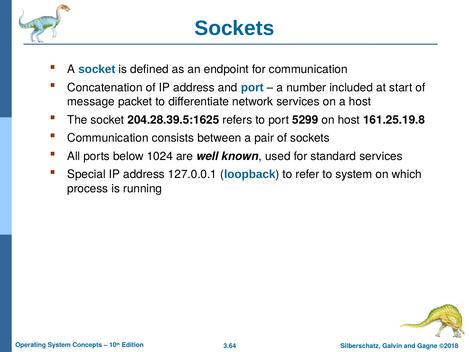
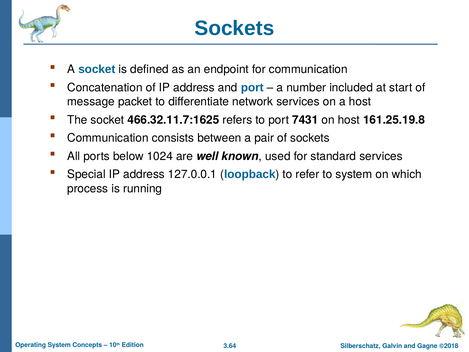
204.28.39.5:1625: 204.28.39.5:1625 -> 466.32.11.7:1625 (173, 120)
5299: 5299 -> 7431 (305, 120)
